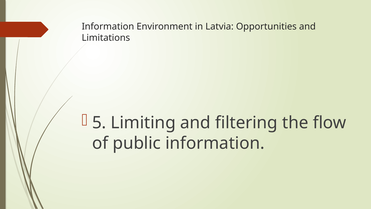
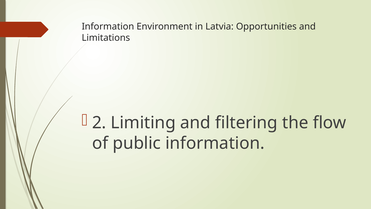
5: 5 -> 2 (99, 123)
